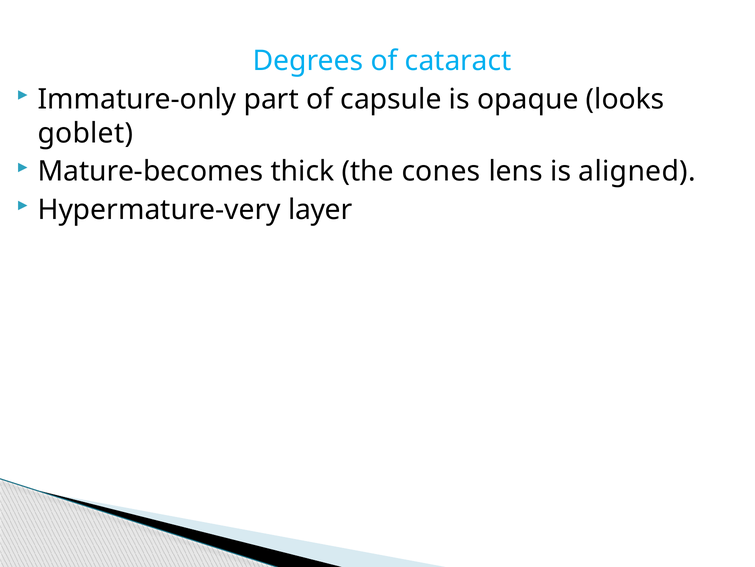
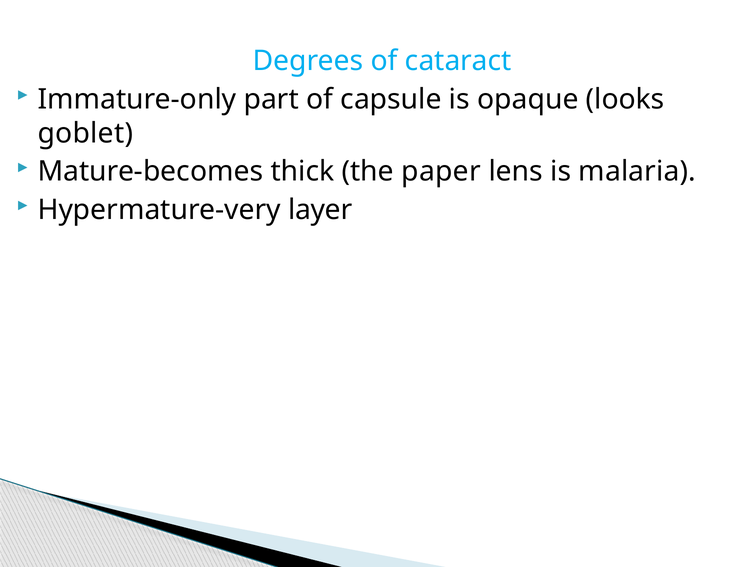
cones: cones -> paper (441, 171)
aligned: aligned -> malaria (637, 171)
